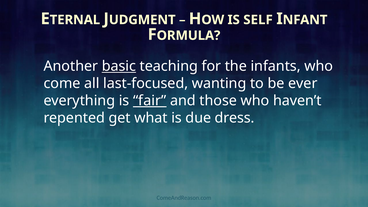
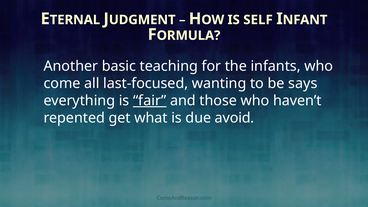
basic underline: present -> none (119, 66)
ever: ever -> says (303, 83)
dress: dress -> avoid (235, 118)
